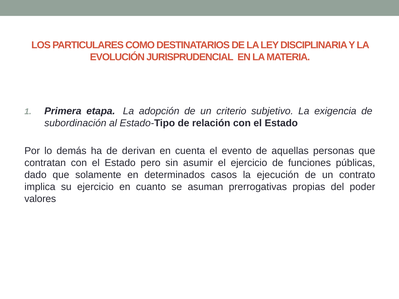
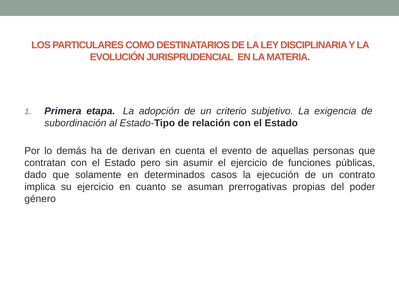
valores: valores -> género (40, 199)
